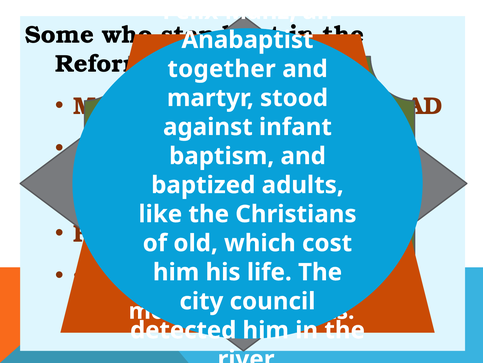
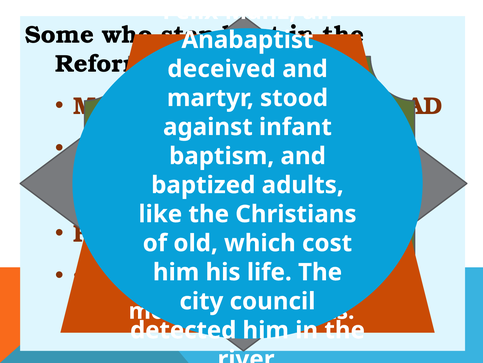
together: together -> deceived (222, 69)
